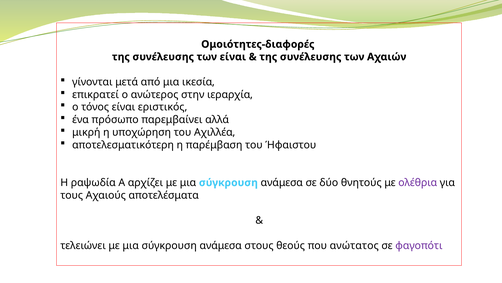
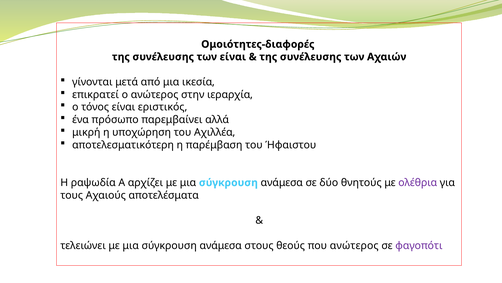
που ανώτατος: ανώτατος -> ανώτερος (354, 245)
